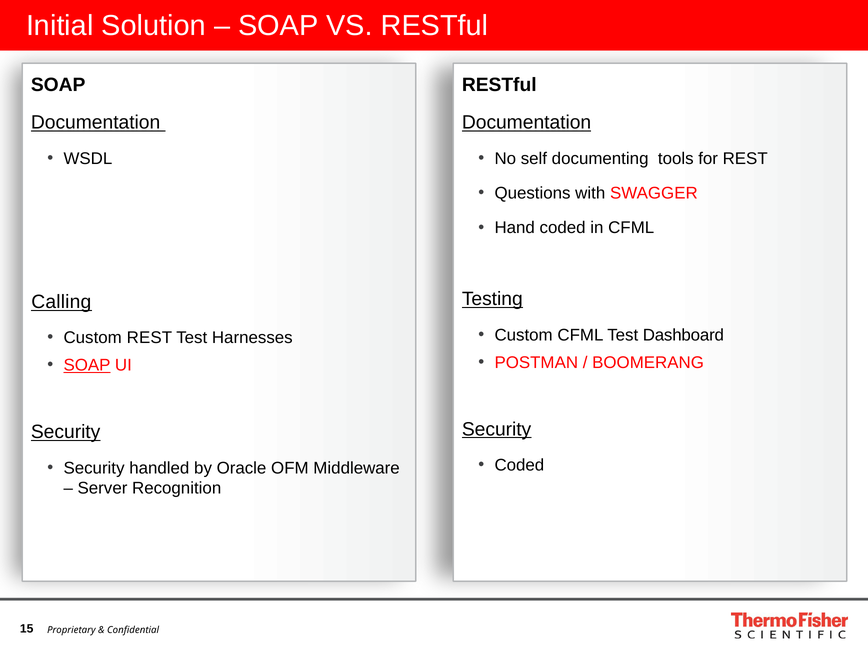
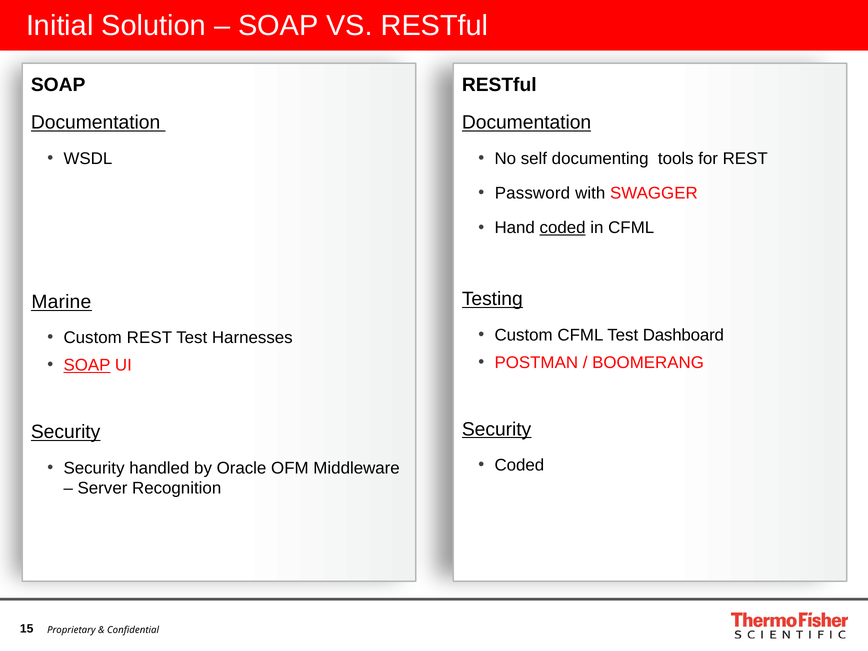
Questions: Questions -> Password (532, 193)
coded underline: none -> present (563, 228)
Calling: Calling -> Marine (61, 302)
